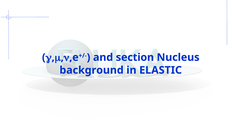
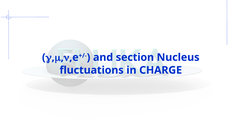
background: background -> fluctuations (92, 70)
ELASTIC: ELASTIC -> CHARGE (161, 70)
